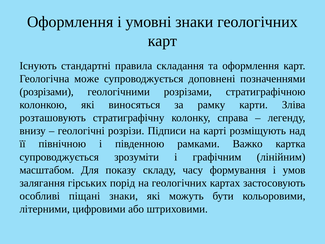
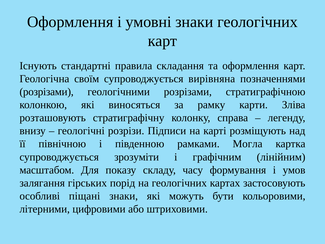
може: може -> своїм (87, 79)
доповнені: доповнені -> вирівняна (212, 79)
Важко: Важко -> Могла (248, 144)
